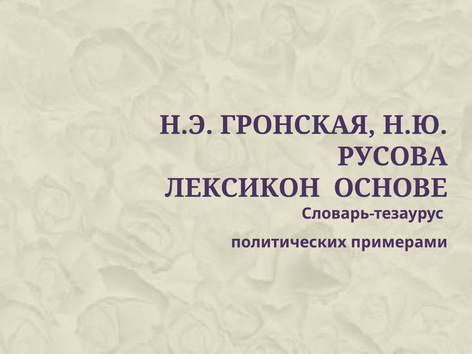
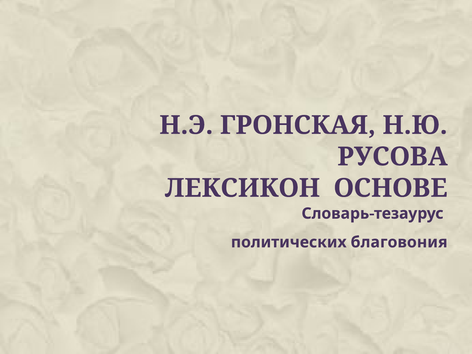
примерами: примерами -> благовония (399, 242)
